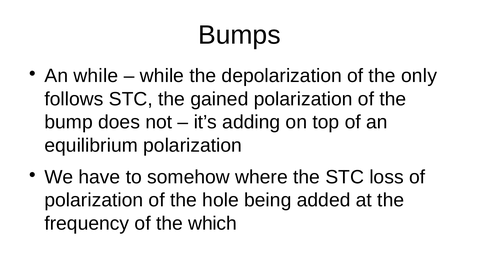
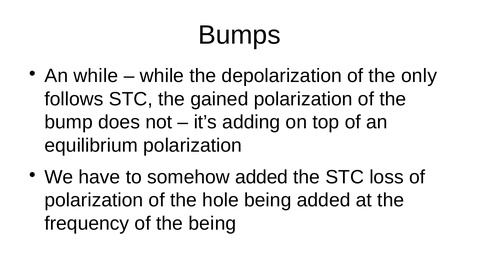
somehow where: where -> added (262, 177)
the which: which -> being (212, 224)
